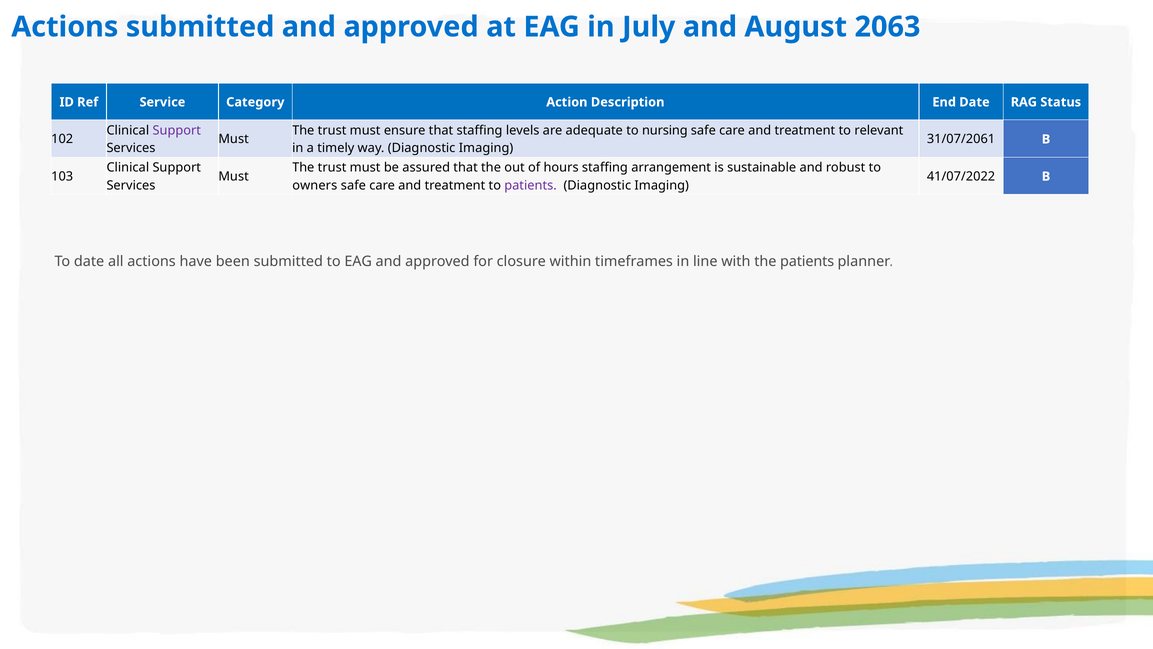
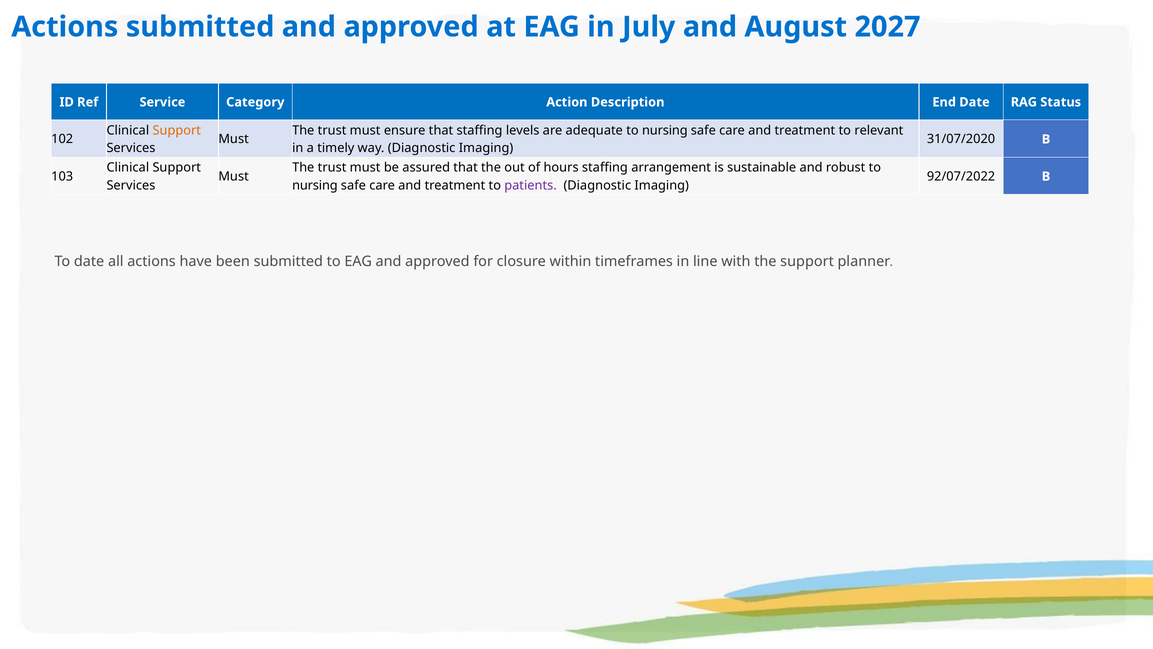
2063: 2063 -> 2027 (887, 27)
Support colour: purple -> orange (177, 130)
31/07/2061: 31/07/2061 -> 31/07/2020 (961, 139)
41/07/2022: 41/07/2022 -> 92/07/2022 (961, 176)
owners: owners -> nursing (315, 185)
the patients: patients -> support (807, 262)
